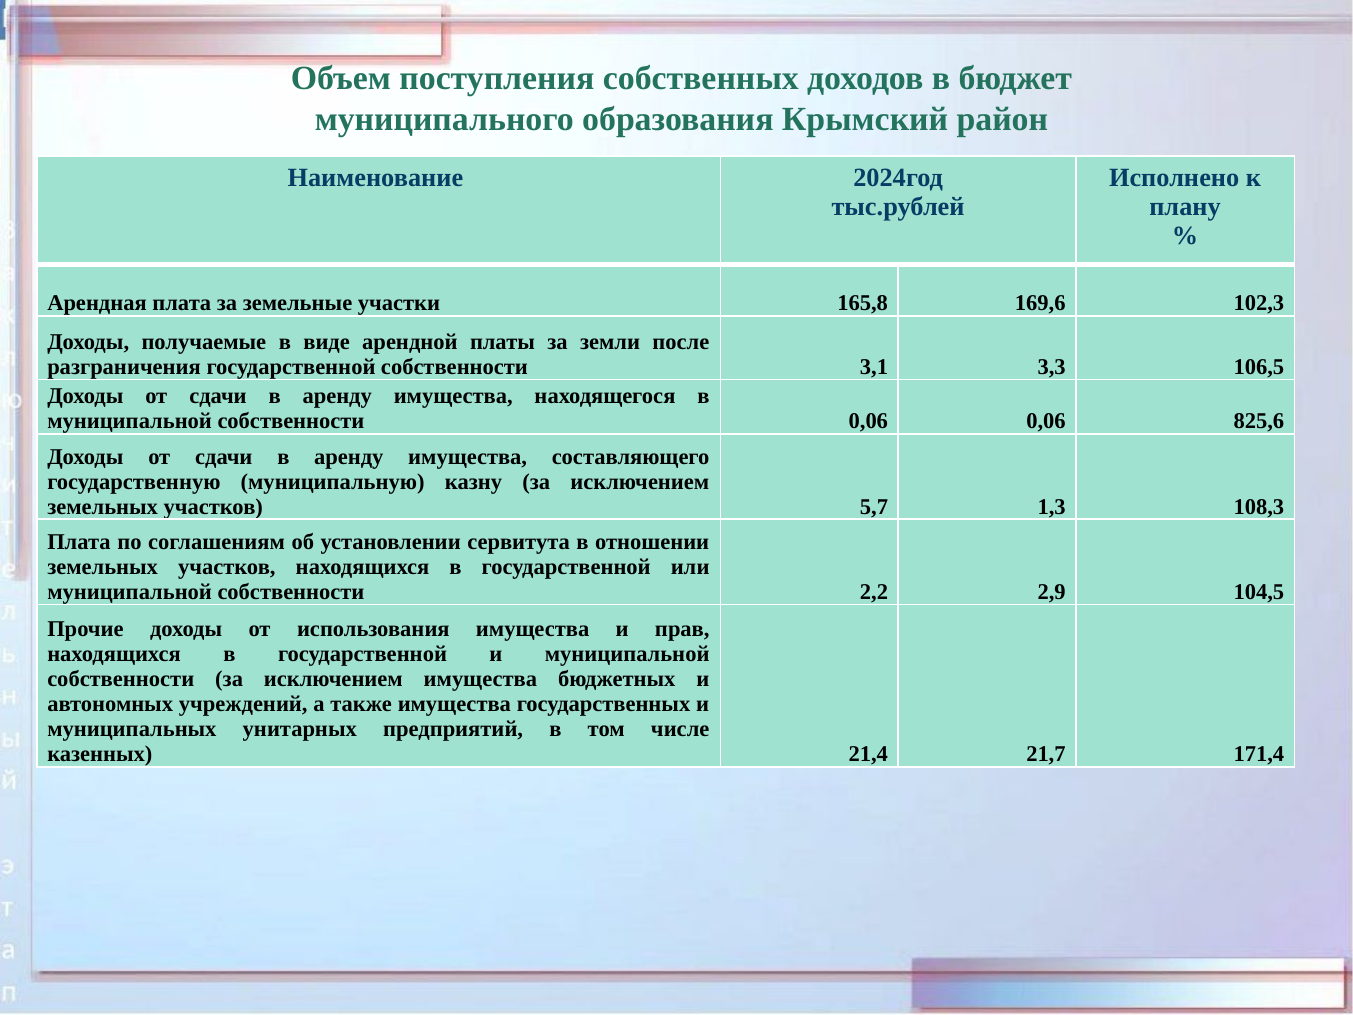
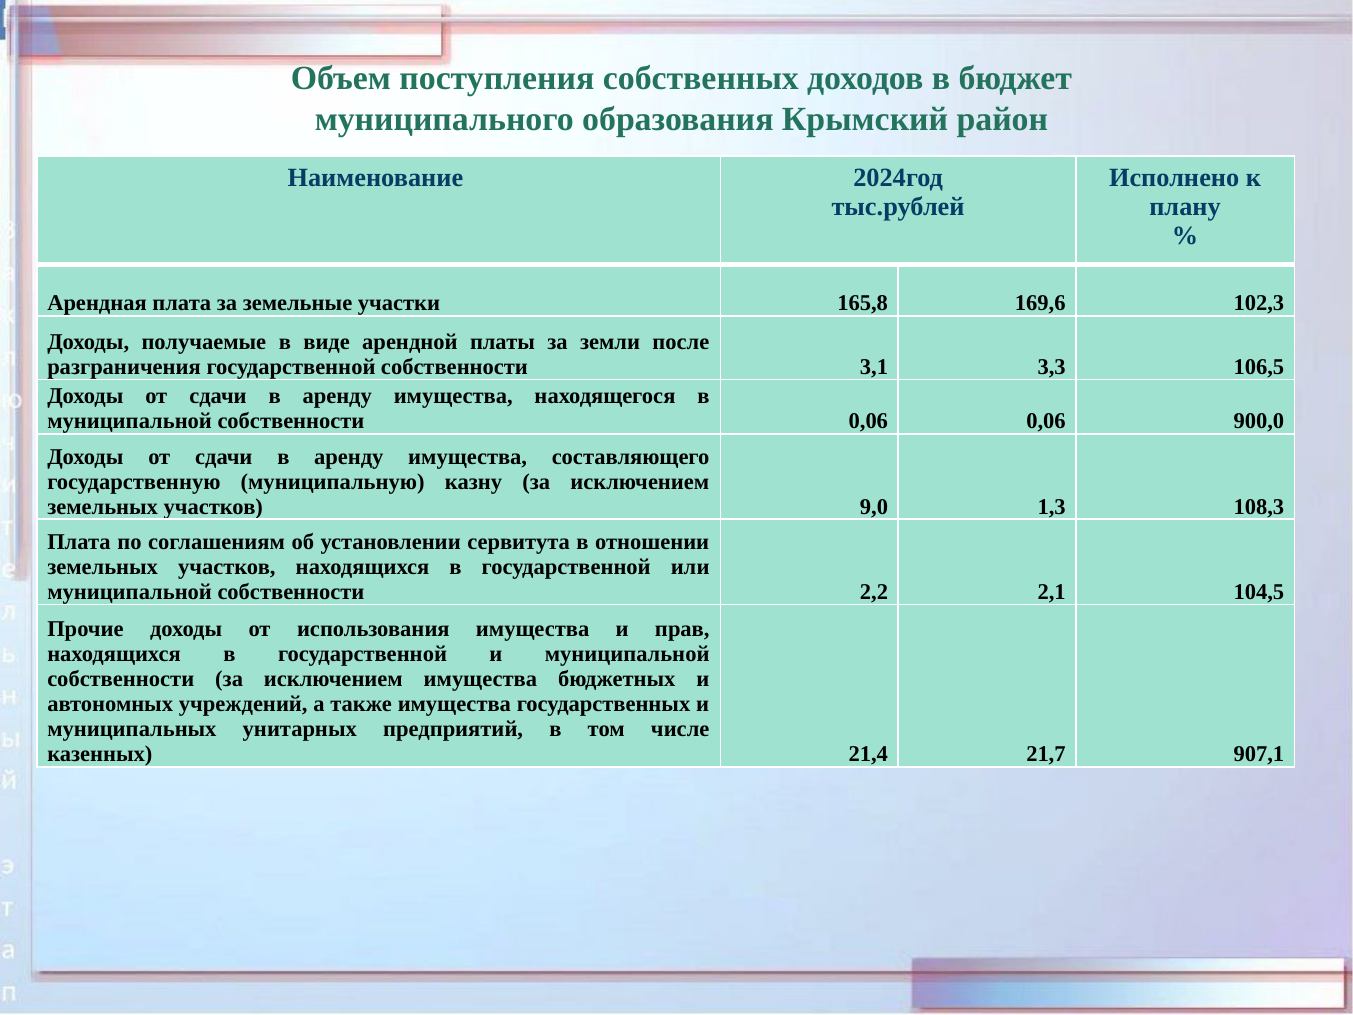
825,6: 825,6 -> 900,0 (1259, 421)
5,7: 5,7 -> 9,0 (874, 507)
2,9: 2,9 -> 2,1 (1052, 592)
171,4: 171,4 -> 907,1 (1259, 754)
